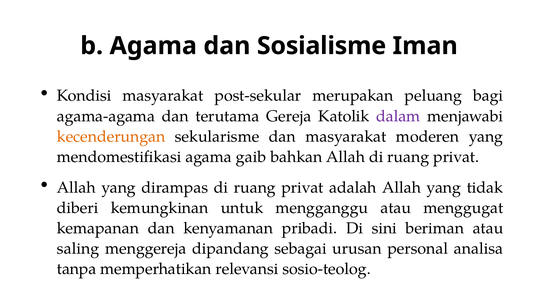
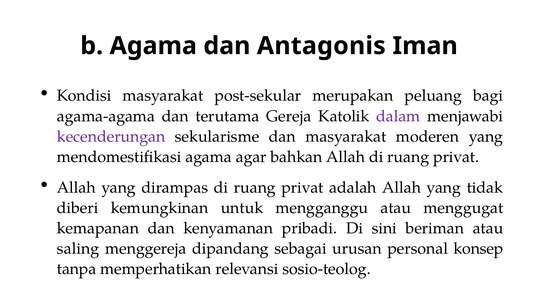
Sosialisme: Sosialisme -> Antagonis (321, 46)
kecenderungan colour: orange -> purple (111, 136)
gaib: gaib -> agar (251, 157)
analisa: analisa -> konsep (479, 248)
